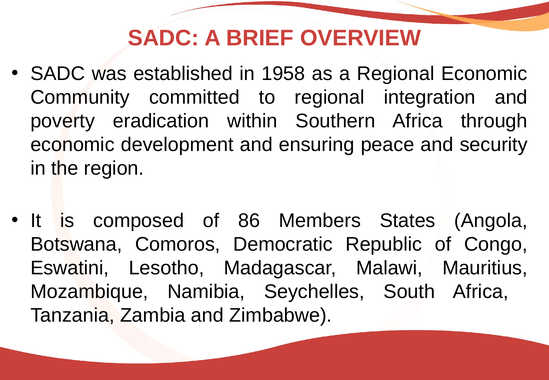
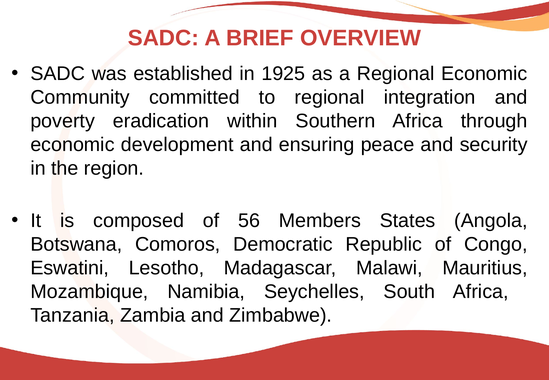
1958: 1958 -> 1925 (283, 74)
86: 86 -> 56 (249, 221)
